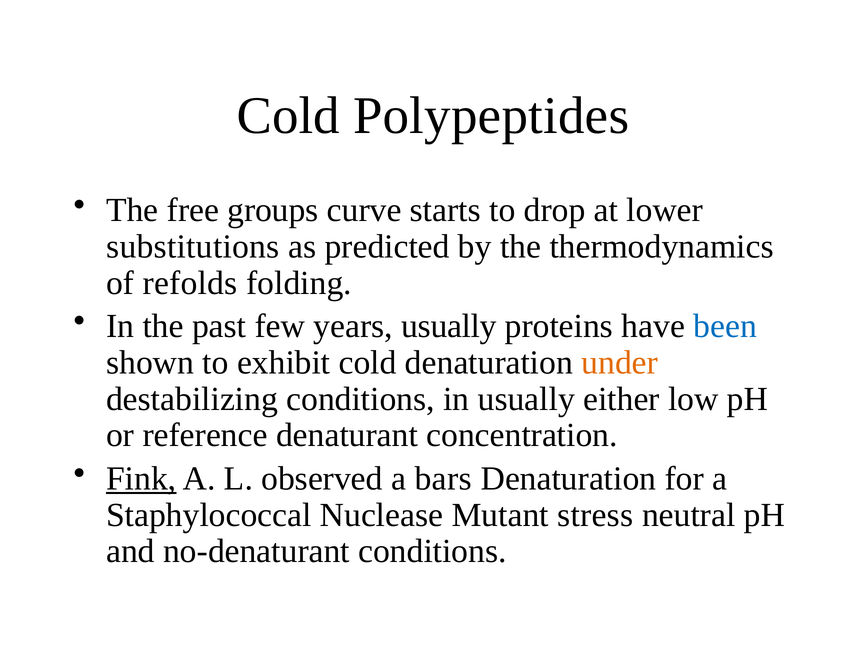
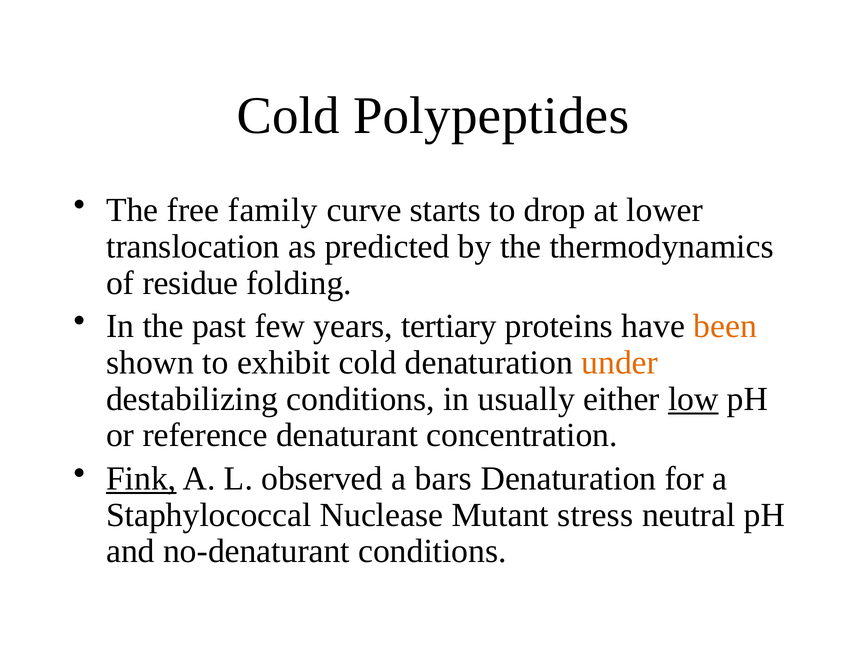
groups: groups -> family (273, 210)
substitutions: substitutions -> translocation (193, 247)
refolds: refolds -> residue (190, 283)
years usually: usually -> tertiary (449, 326)
been colour: blue -> orange (725, 326)
low underline: none -> present (693, 399)
